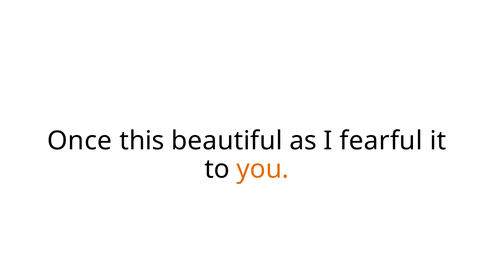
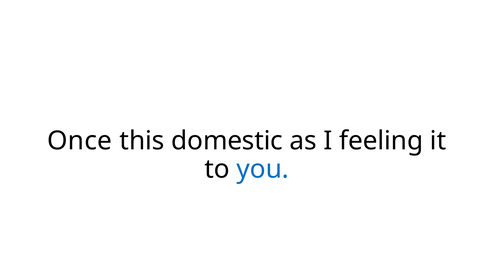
beautiful: beautiful -> domestic (227, 141)
fearful: fearful -> feeling (381, 141)
you colour: orange -> blue (263, 169)
